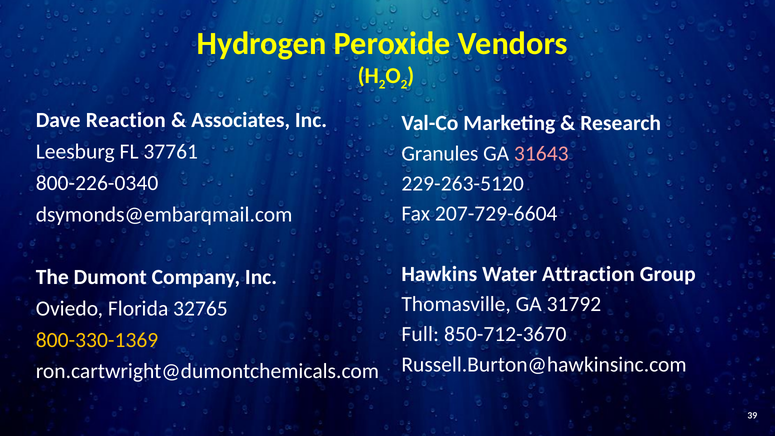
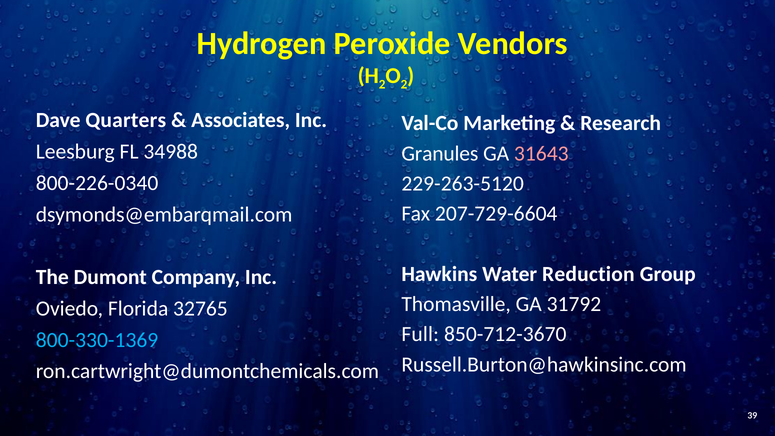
Reaction: Reaction -> Quarters (126, 120)
37761: 37761 -> 34988 (171, 152)
Attraction: Attraction -> Reduction (588, 274)
800-330-1369 colour: yellow -> light blue (97, 340)
